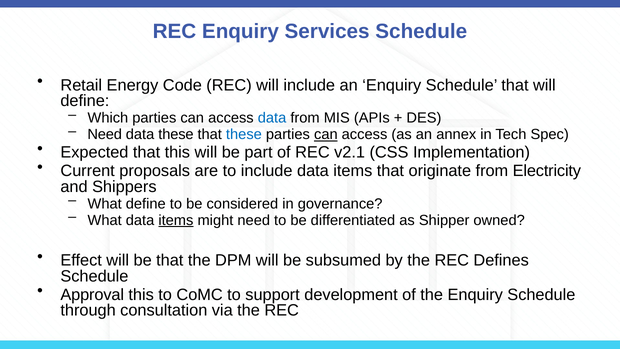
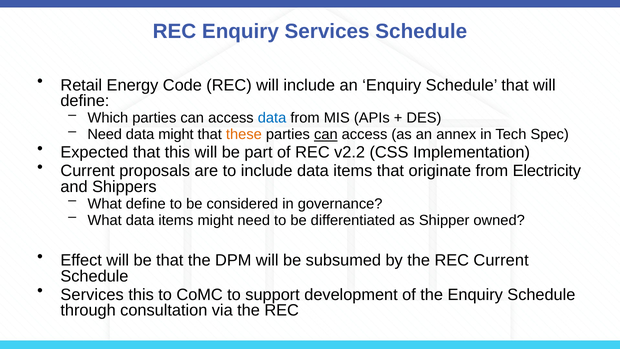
data these: these -> might (176, 135)
these colour: blue -> orange (244, 135)
v2.1: v2.1 -> v2.2 (350, 152)
items underline: present -> none (176, 220)
REC Defines: Defines -> Current (501, 260)
Approval: Approval -> Services (92, 294)
